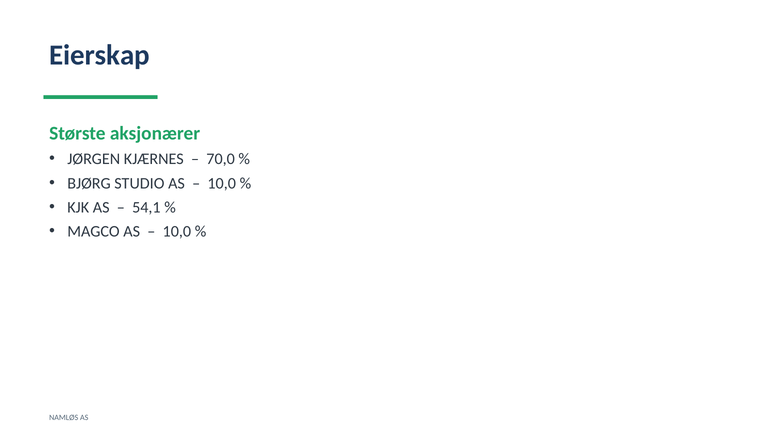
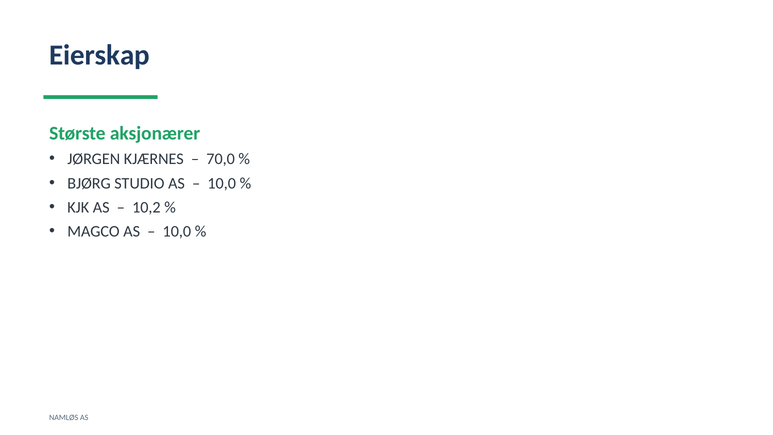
54,1: 54,1 -> 10,2 (146, 207)
